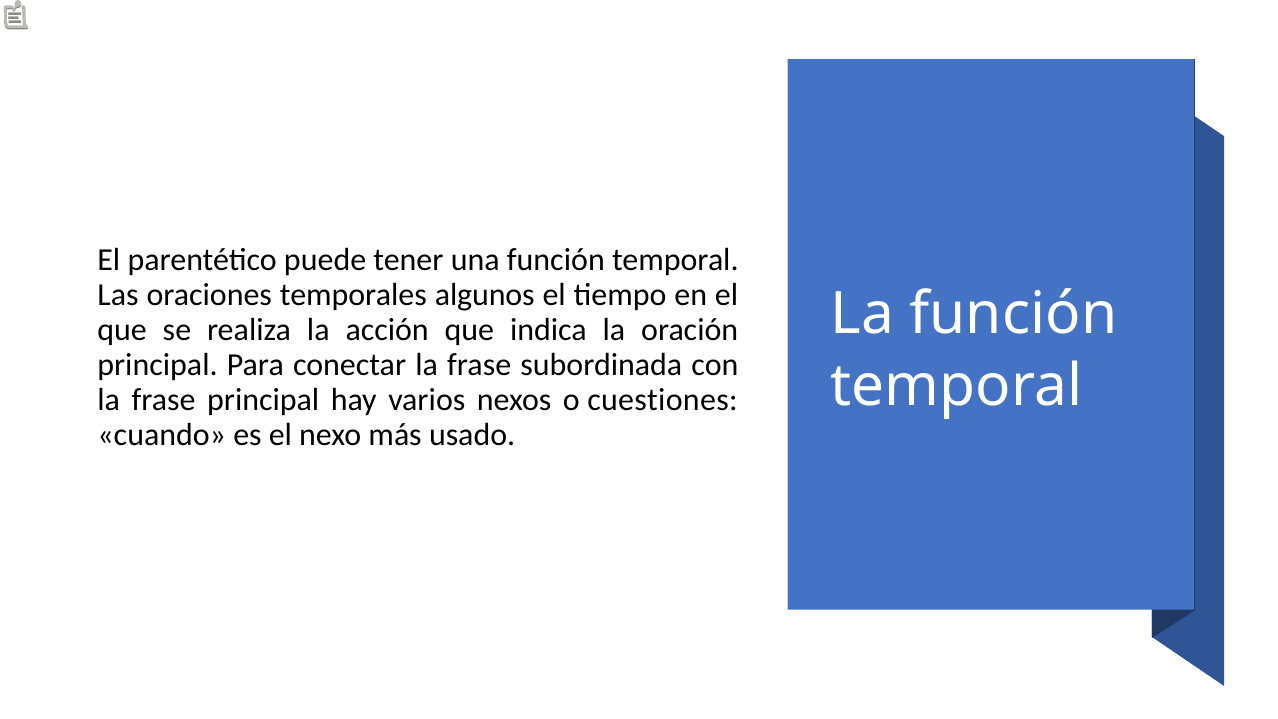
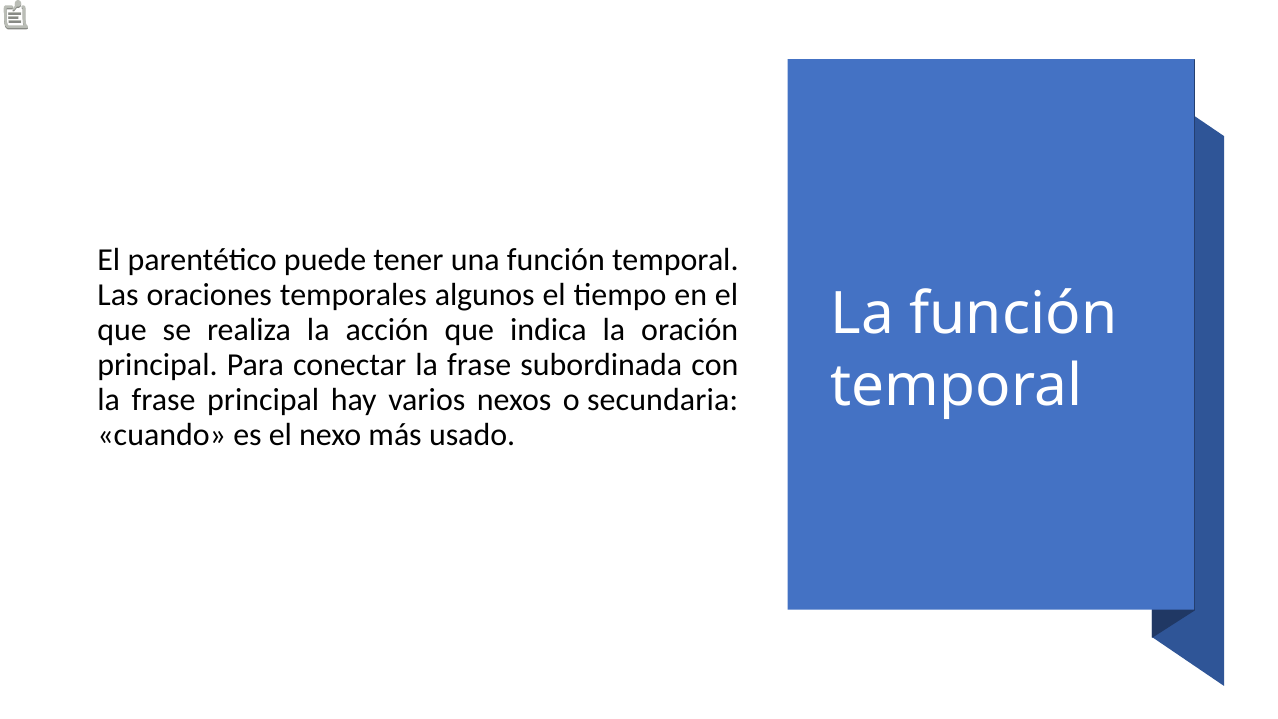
cuestiones: cuestiones -> secundaria (663, 400)
